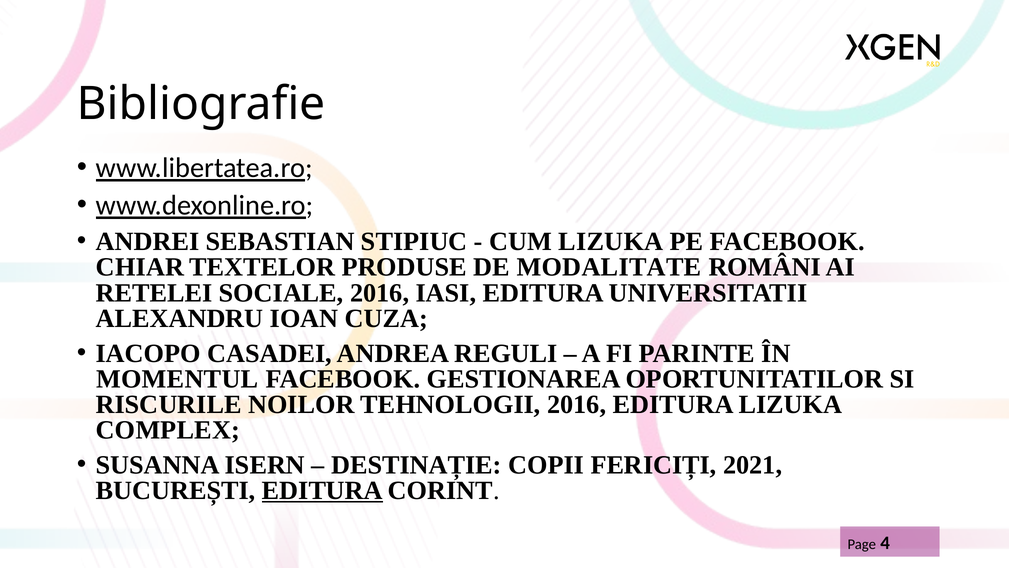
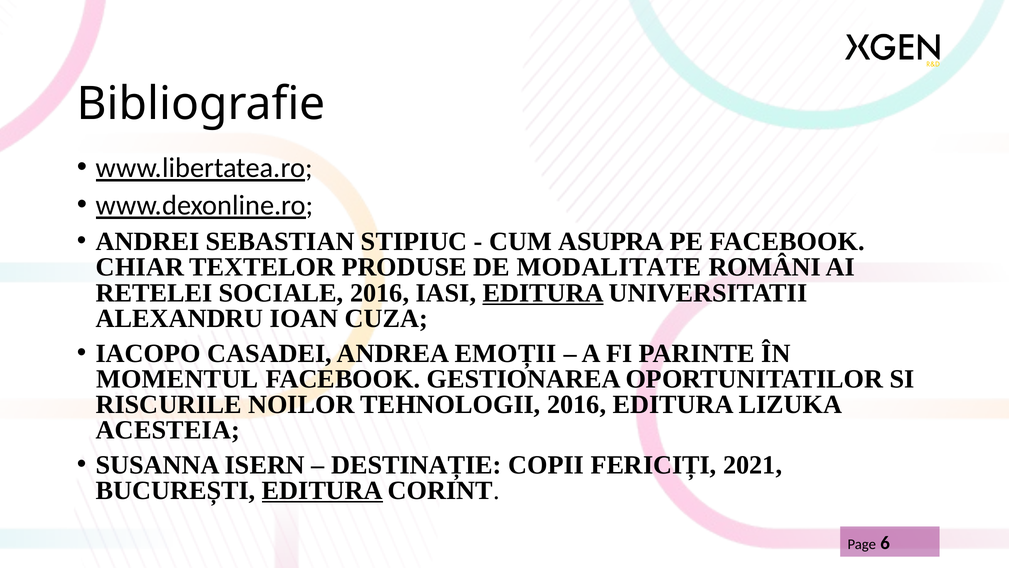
CUM LIZUKA: LIZUKA -> ASUPRA (611, 242)
EDITURA underline: none -> present (543, 293)
REGULI: REGULI -> EMOȚII (506, 353)
COMPLEX: COMPLEX -> ACESTEIA (168, 430)
4: 4 -> 6 (885, 542)
